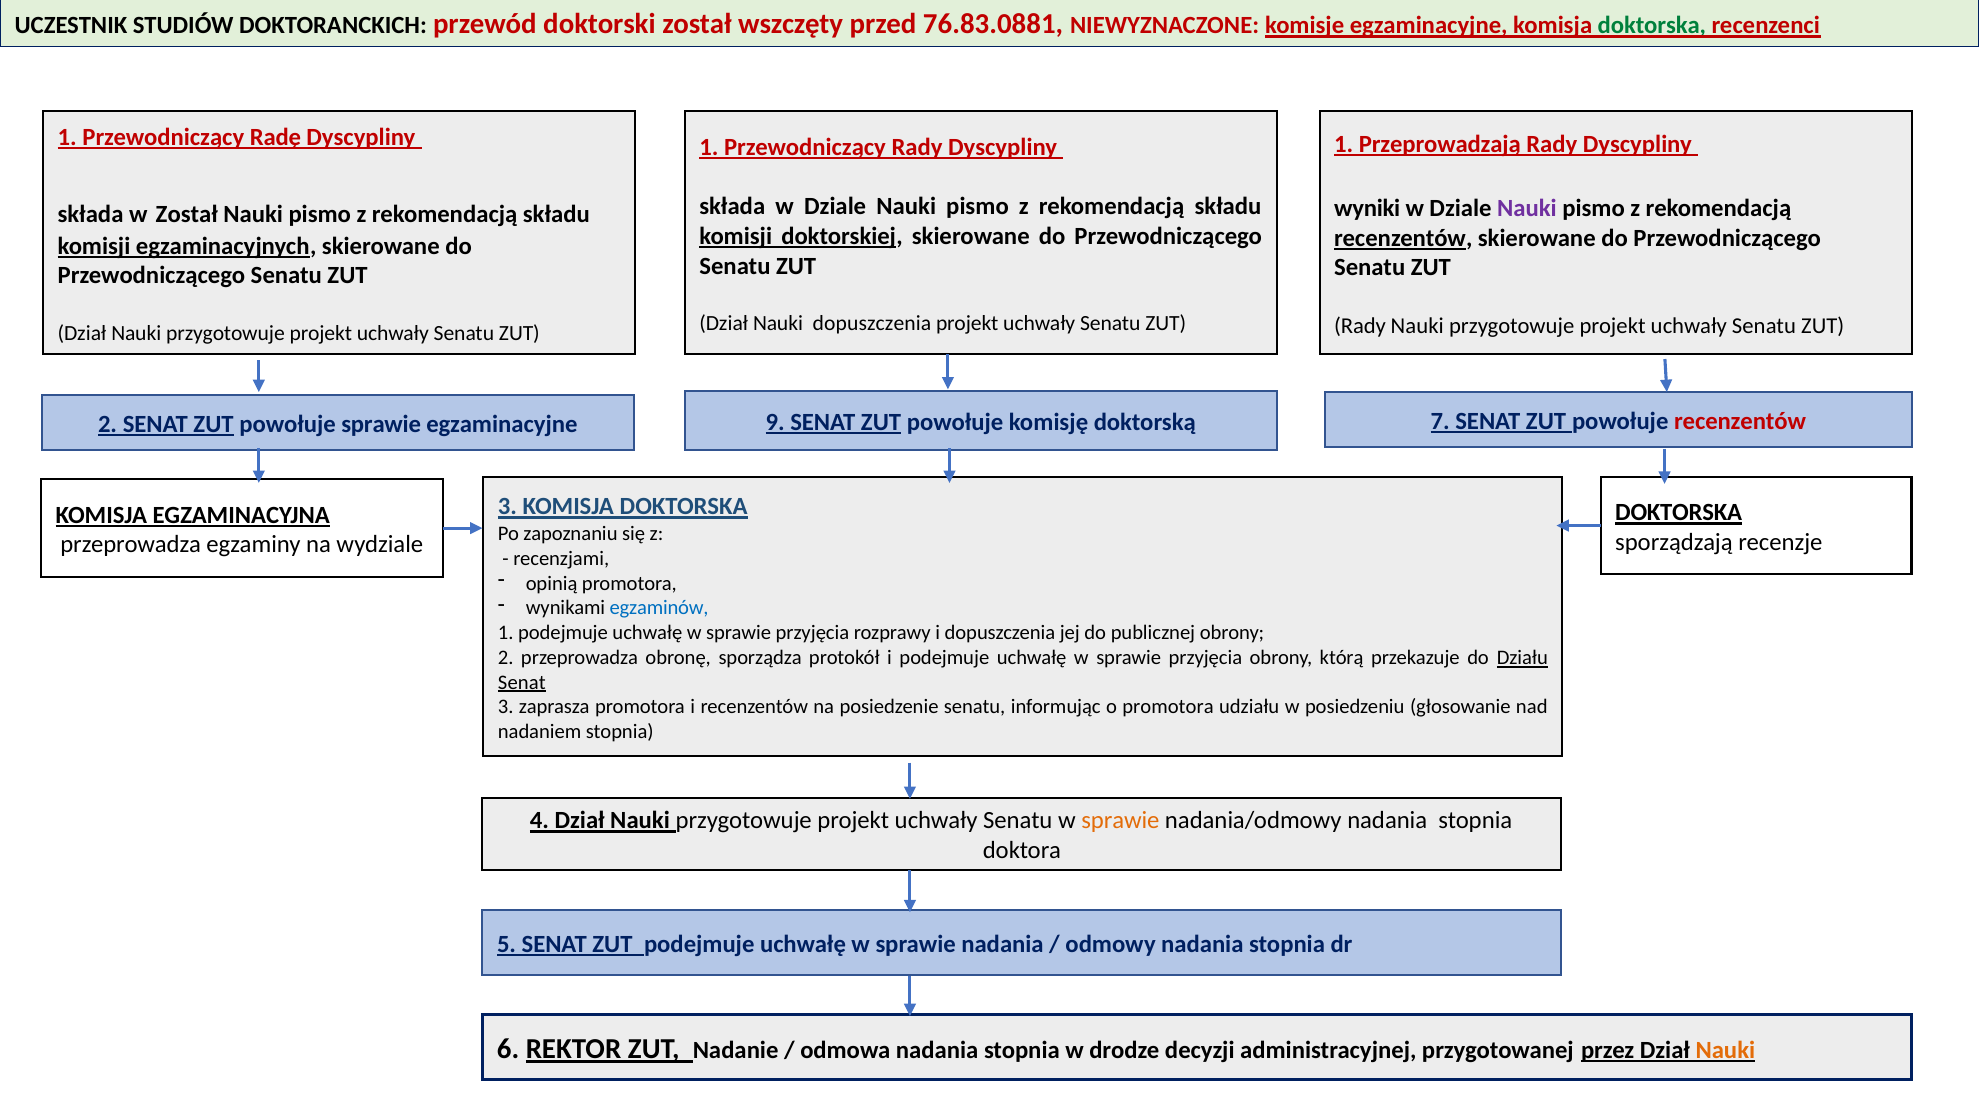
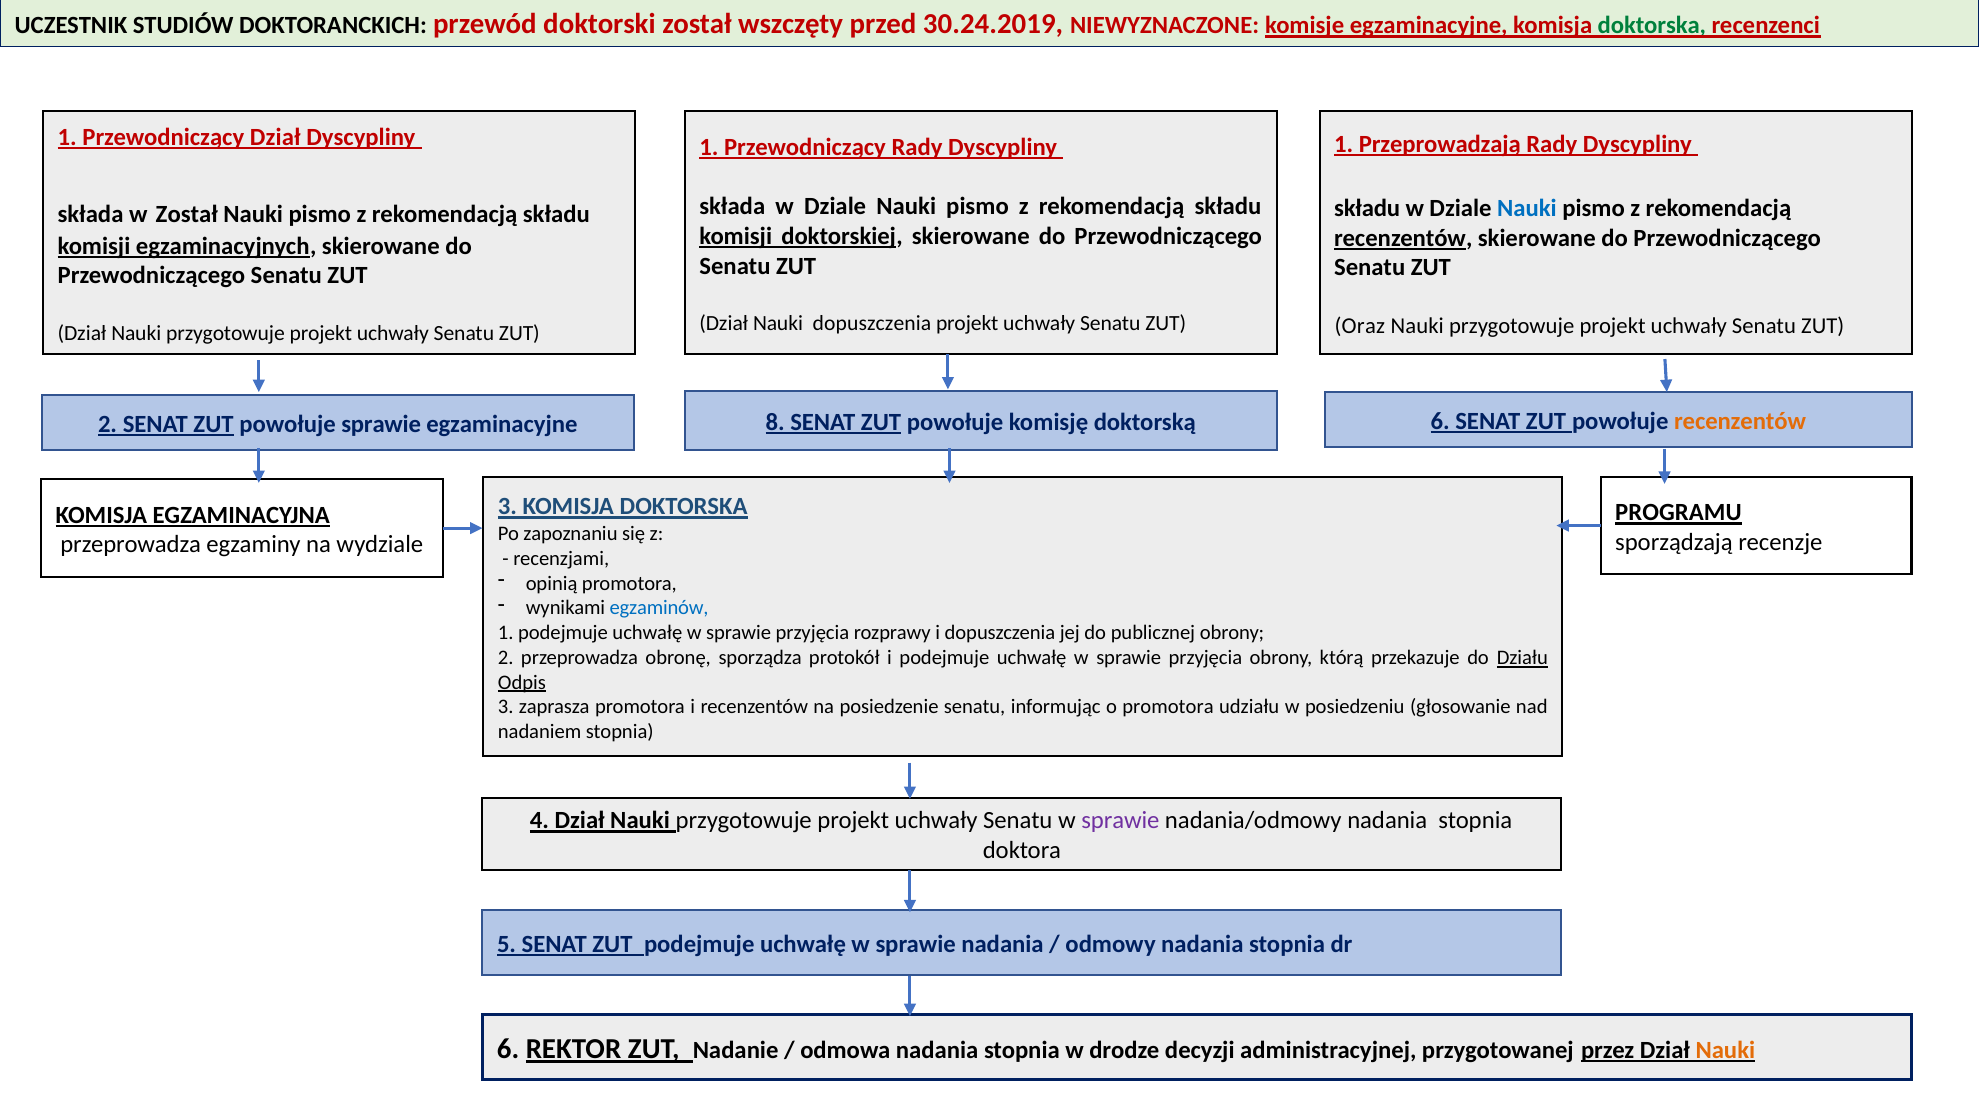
76.83.0881: 76.83.0881 -> 30.24.2019 (993, 24)
Przewodniczący Radę: Radę -> Dział (275, 137)
wyniki: wyniki -> składu (1367, 208)
Nauki colour: purple -> blue (1527, 208)
Rady: Rady -> Oraz (1360, 326)
9: 9 -> 8 (775, 422)
doktorską 7: 7 -> 6 (1440, 421)
recenzentów colour: red -> orange (1740, 421)
DOKTORSKA: DOKTORSKA -> PROGRAMU (1678, 513)
Senat: Senat -> Odpis (522, 682)
sprawie colour: orange -> purple (1120, 821)
